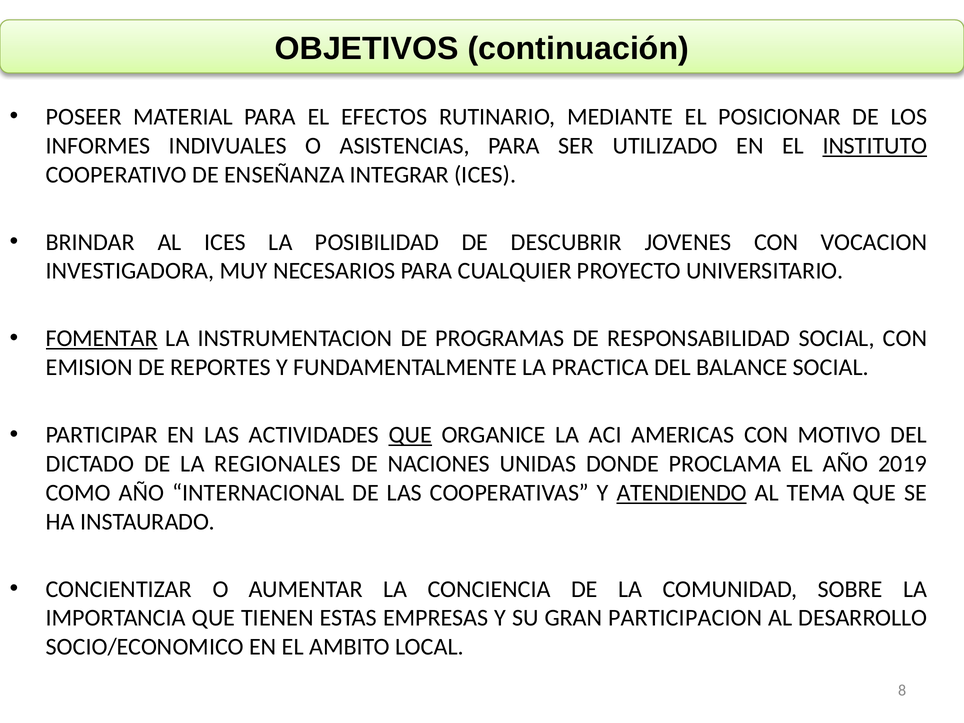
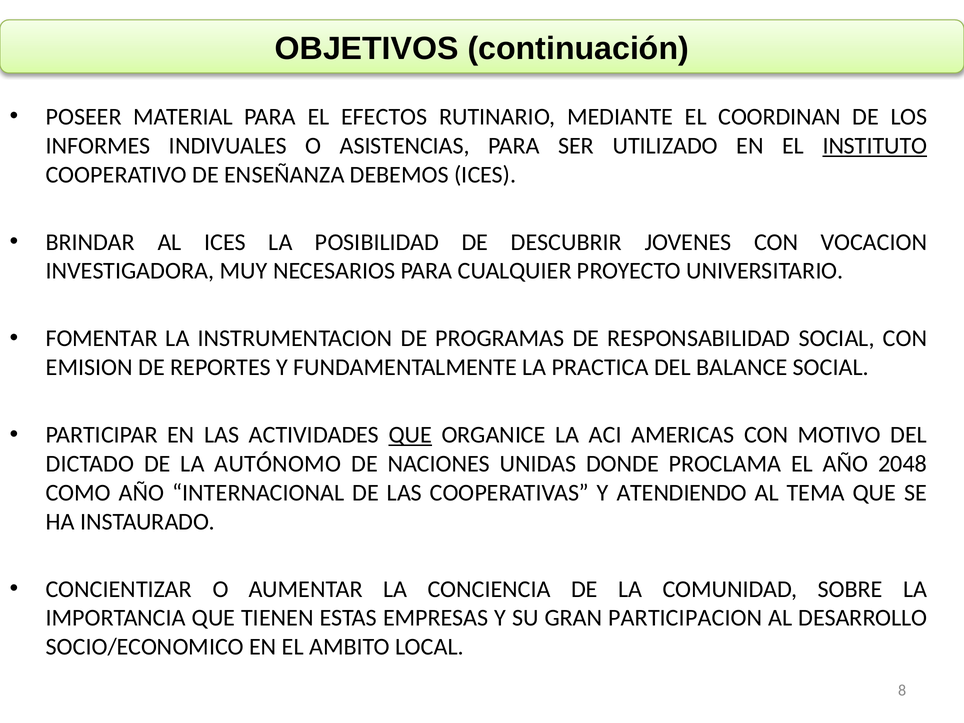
POSICIONAR: POSICIONAR -> COORDINAN (780, 117)
INTEGRAR: INTEGRAR -> DEBEMOS (399, 175)
FOMENTAR underline: present -> none (102, 338)
REGIONALES: REGIONALES -> AUTÓNOMO (278, 464)
2019: 2019 -> 2048 (903, 464)
ATENDIENDO underline: present -> none (682, 493)
